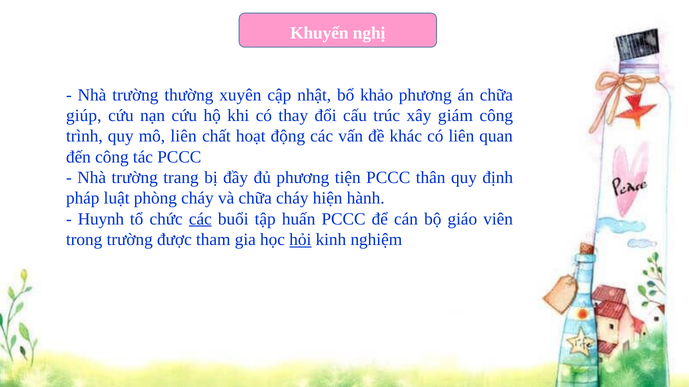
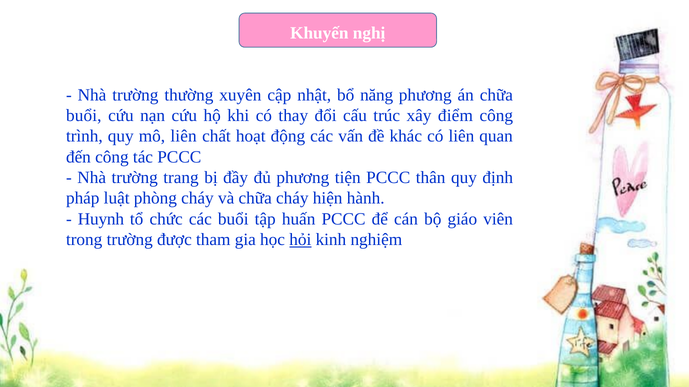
khảo: khảo -> năng (377, 95)
giúp: giúp -> buổi (84, 116)
giám: giám -> điểm (455, 116)
các underline: present -> none (200, 219)
